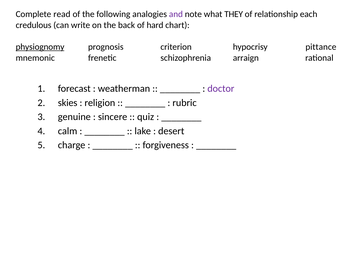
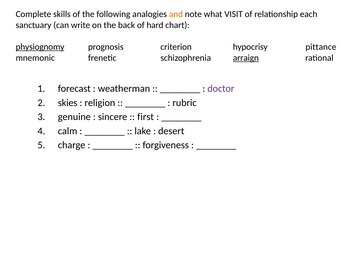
read: read -> skills (62, 14)
and colour: purple -> orange (176, 14)
THEY: THEY -> VISIT (234, 14)
credulous: credulous -> sanctuary (34, 25)
arraign underline: none -> present (246, 58)
quiz: quiz -> first (146, 117)
